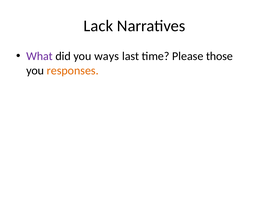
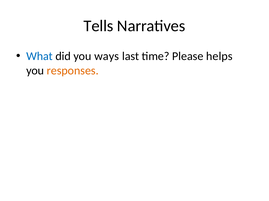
Lack: Lack -> Tells (98, 26)
What colour: purple -> blue (40, 56)
those: those -> helps (219, 56)
